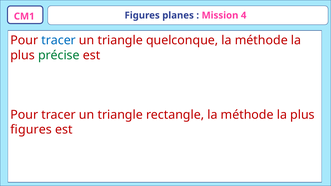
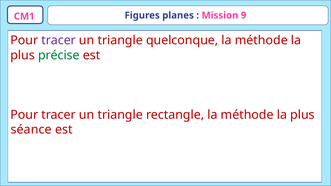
4: 4 -> 9 (244, 15)
tracer colour: blue -> purple (59, 40)
figures: figures -> séance (31, 130)
